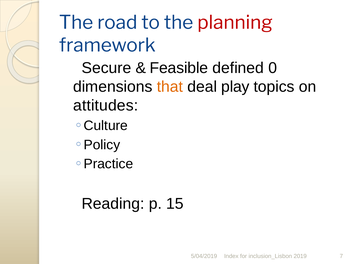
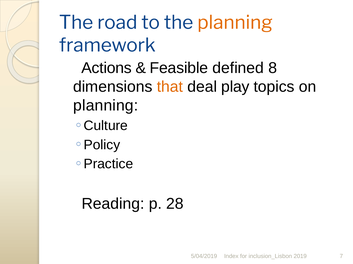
planning colour: red -> orange (235, 23)
Secure: Secure -> Actions (107, 68)
0: 0 -> 8 (273, 68)
attitudes: attitudes -> planning (106, 106)
15: 15 -> 28 (175, 204)
